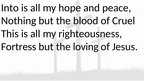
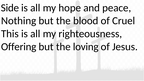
Into: Into -> Side (10, 8)
Fortress: Fortress -> Offering (19, 47)
